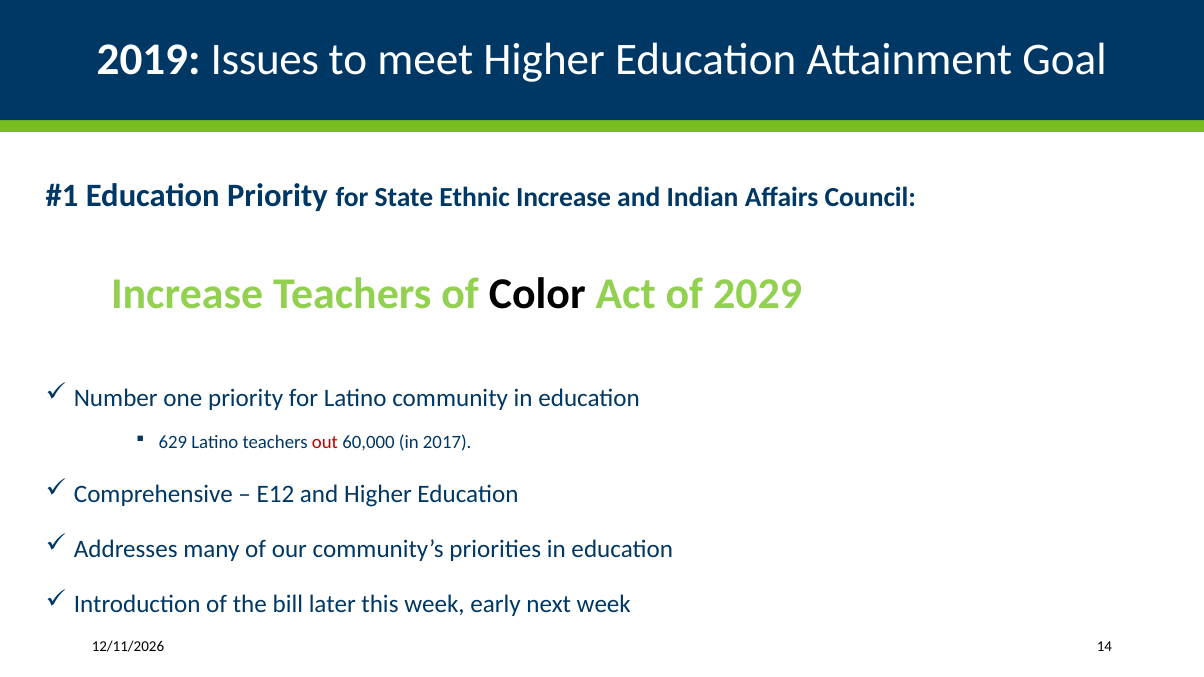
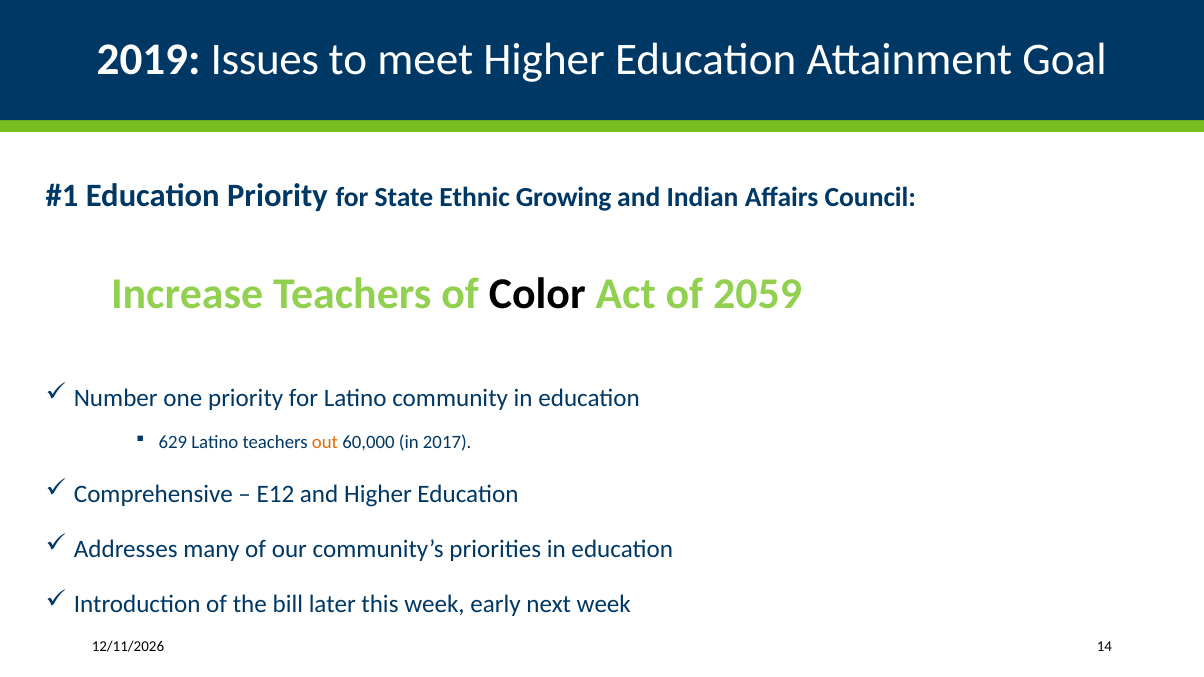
Ethnic Increase: Increase -> Growing (564, 197)
2029: 2029 -> 2059 (758, 294)
out colour: red -> orange (325, 443)
